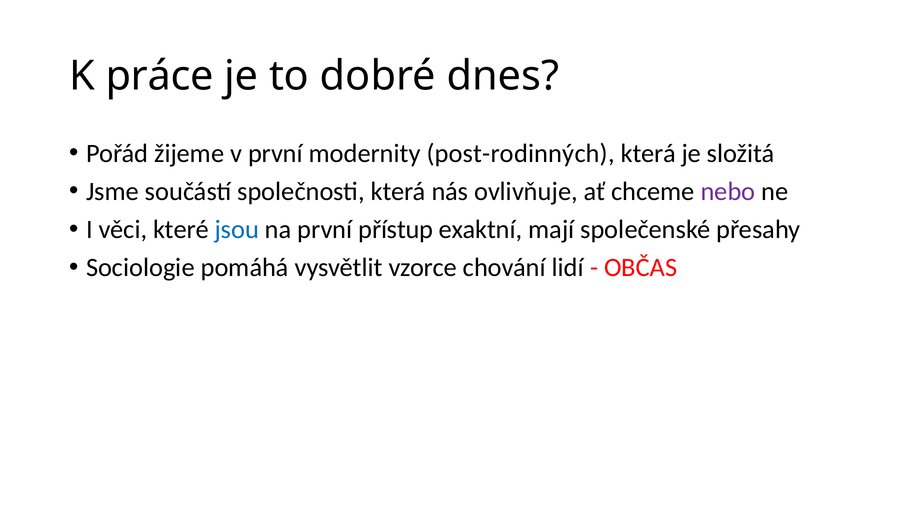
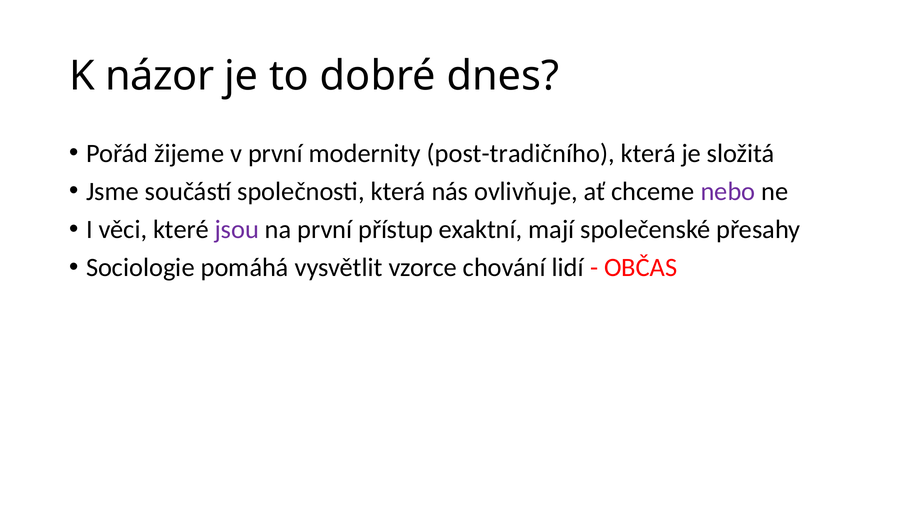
práce: práce -> názor (160, 76)
post-rodinných: post-rodinných -> post-tradičního (521, 153)
jsou colour: blue -> purple (237, 229)
